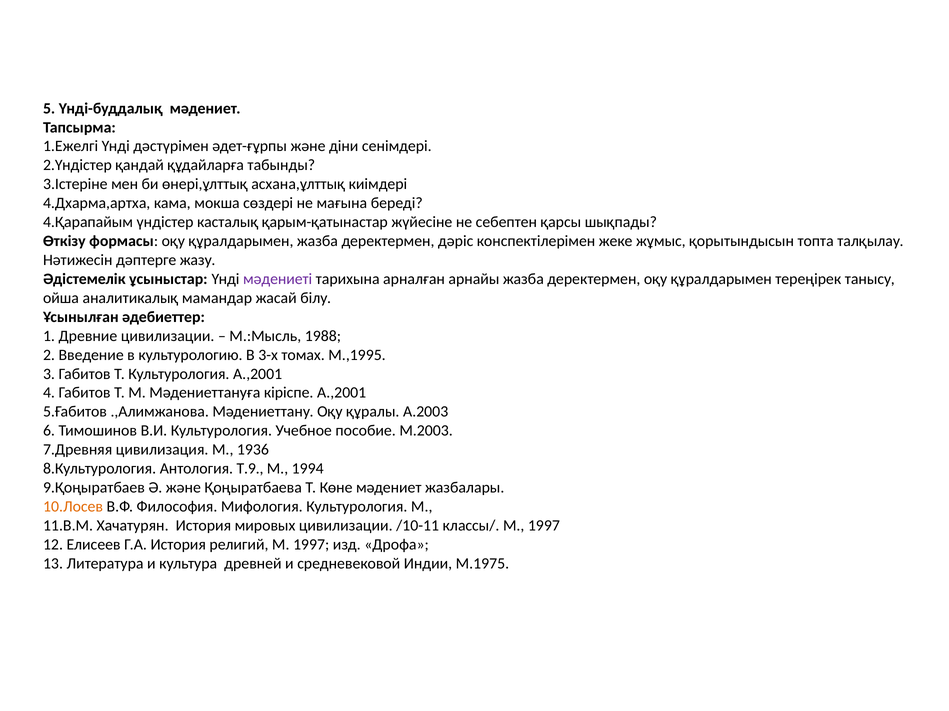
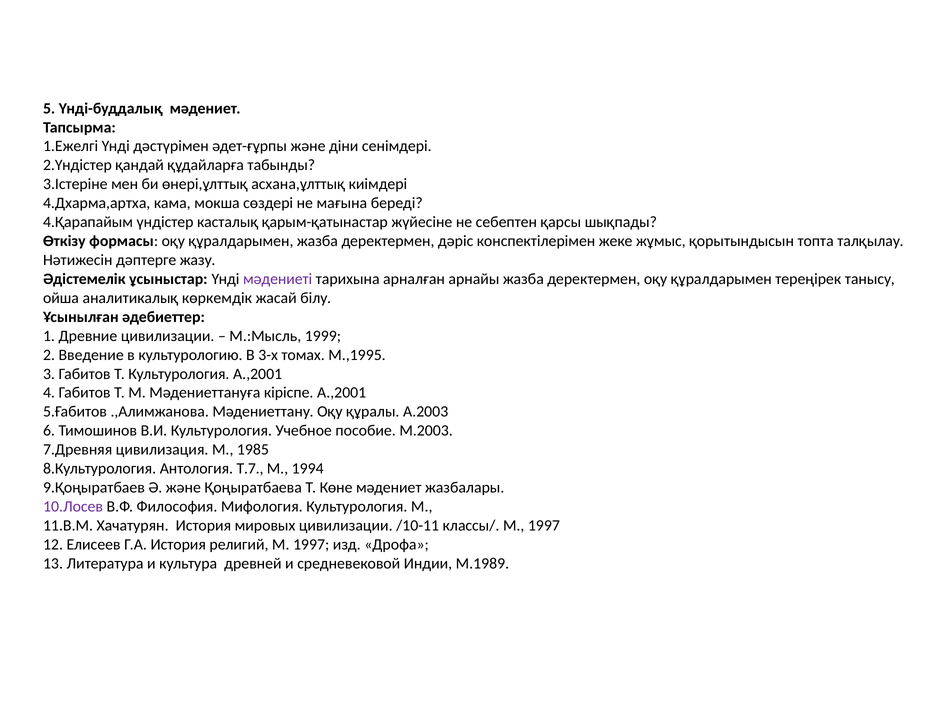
мамандар: мамандар -> көркемдік (217, 298)
1988: 1988 -> 1999 (323, 336)
1936: 1936 -> 1985 (253, 450)
Т.9: Т.9 -> Т.7 (250, 469)
10.Лосев colour: orange -> purple (73, 507)
М.1975: М.1975 -> М.1989 (482, 564)
